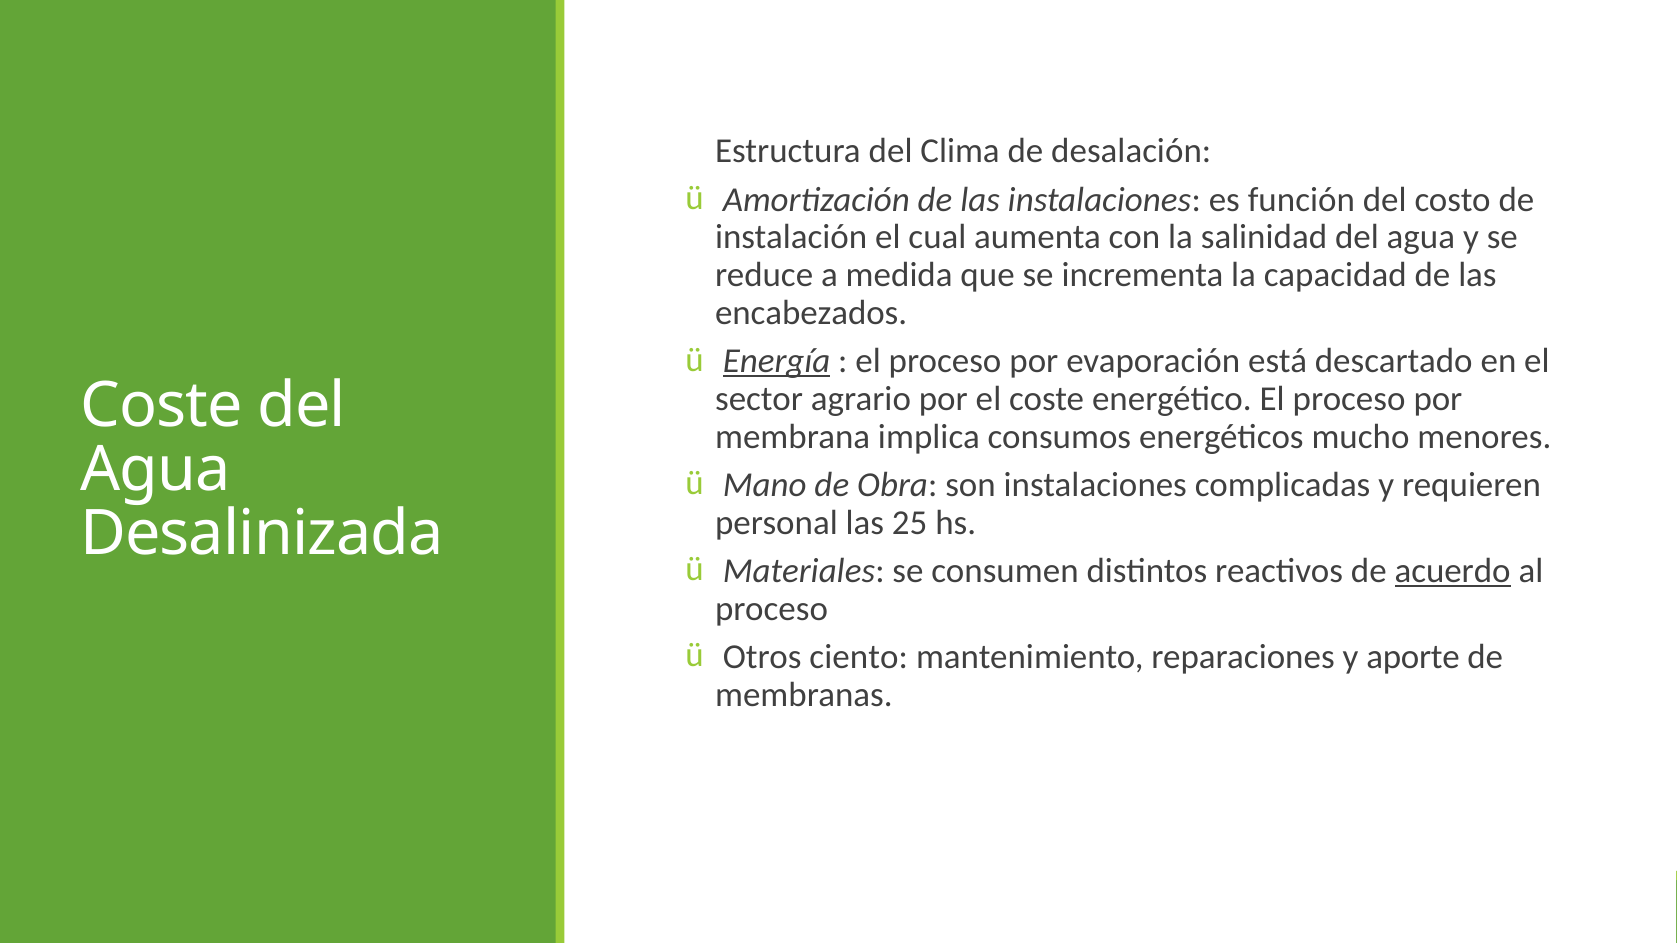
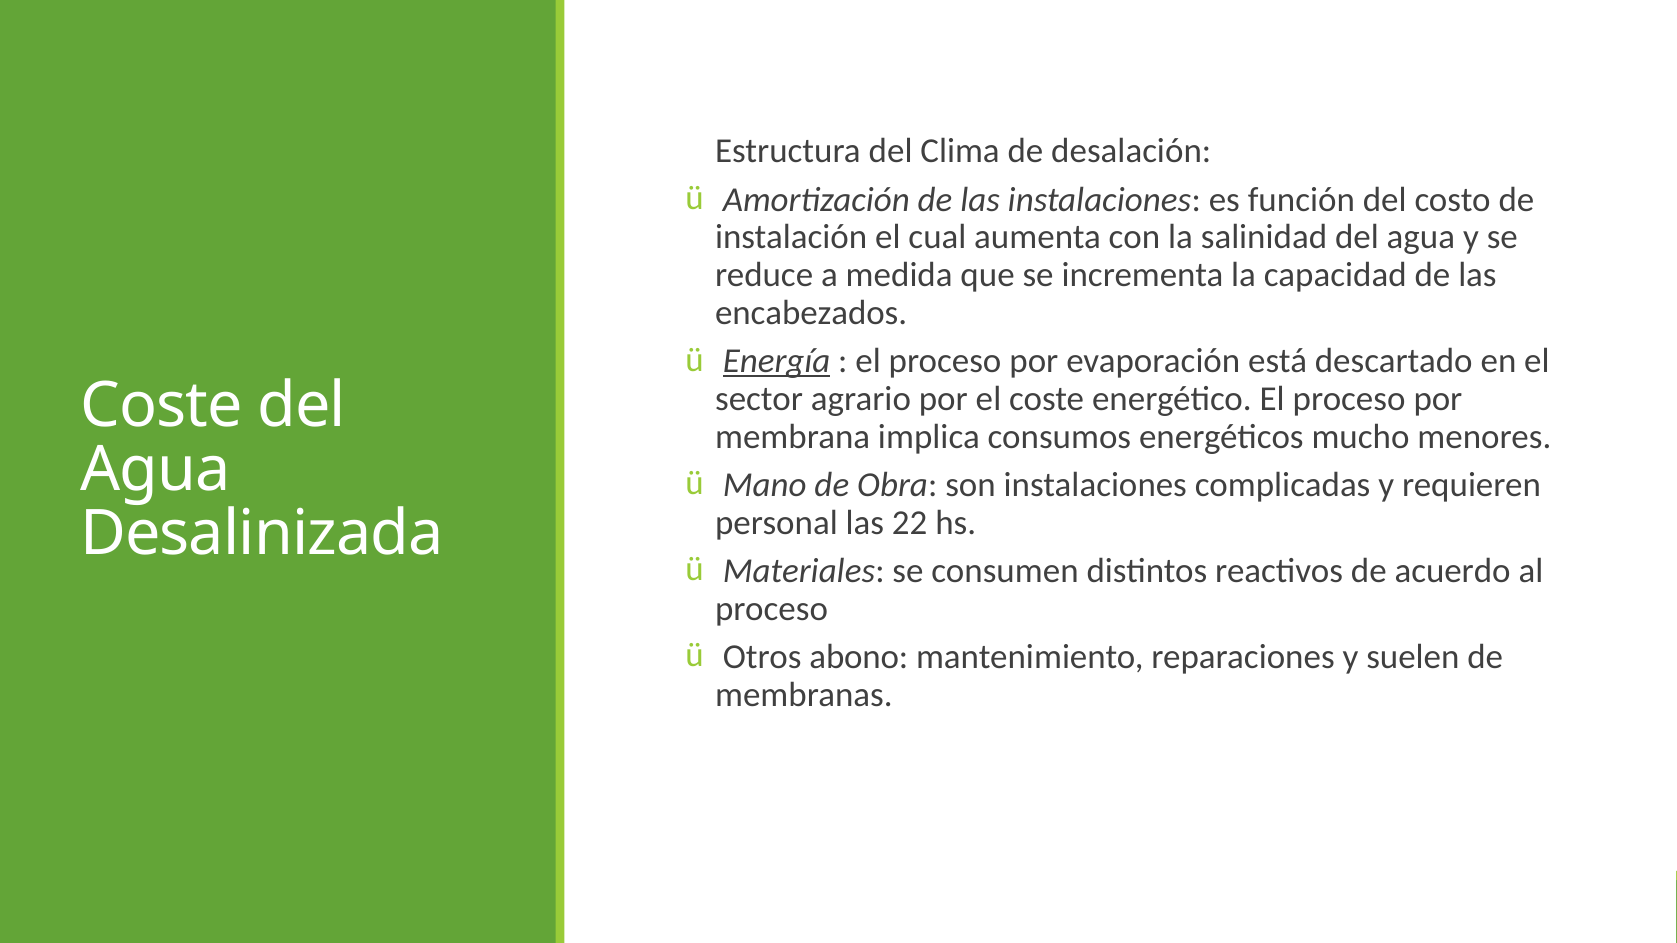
25: 25 -> 22 (910, 523)
acuerdo underline: present -> none (1453, 571)
ciento: ciento -> abono (859, 657)
aporte: aporte -> suelen (1413, 657)
